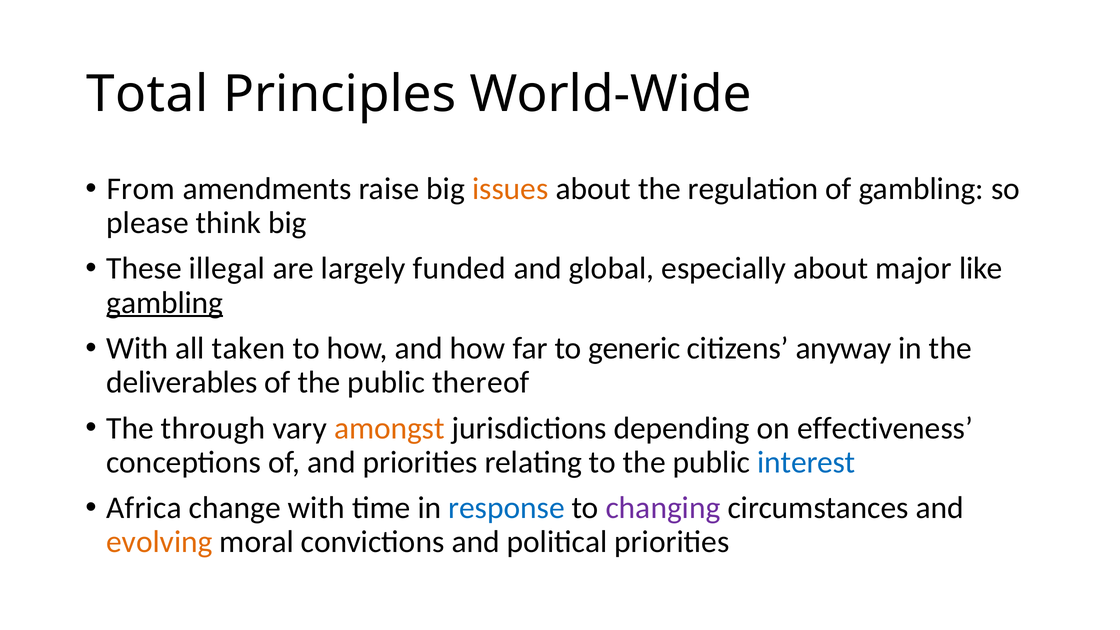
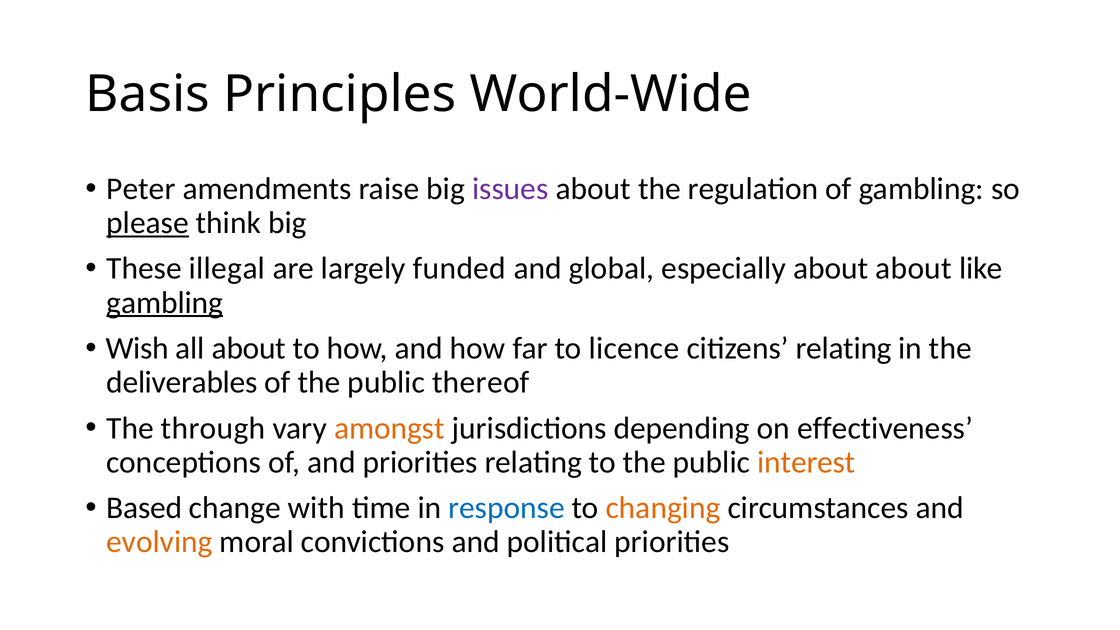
Total: Total -> Basis (148, 94)
From: From -> Peter (141, 189)
issues colour: orange -> purple (510, 189)
please underline: none -> present (148, 223)
about major: major -> about (914, 269)
With: With -> Wish (137, 348)
all taken: taken -> about (249, 348)
generic: generic -> licence (634, 348)
citizens anyway: anyway -> relating (844, 348)
interest colour: blue -> orange (806, 462)
Africa: Africa -> Based (144, 508)
changing colour: purple -> orange (663, 508)
